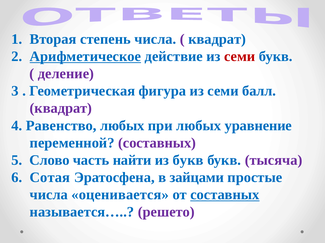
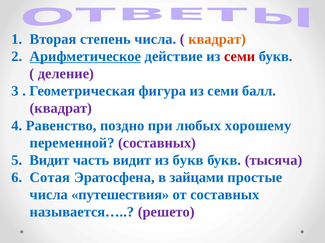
квадрат colour: blue -> orange (217, 39)
Равенство любых: любых -> поздно (122, 126)
уравнение: уравнение -> хорошему (258, 126)
5 Слово: Слово -> Видит (49, 161)
часть найти: найти -> видит (132, 161)
оценивается: оценивается -> путешествия (120, 195)
составных underline: present -> none (225, 195)
